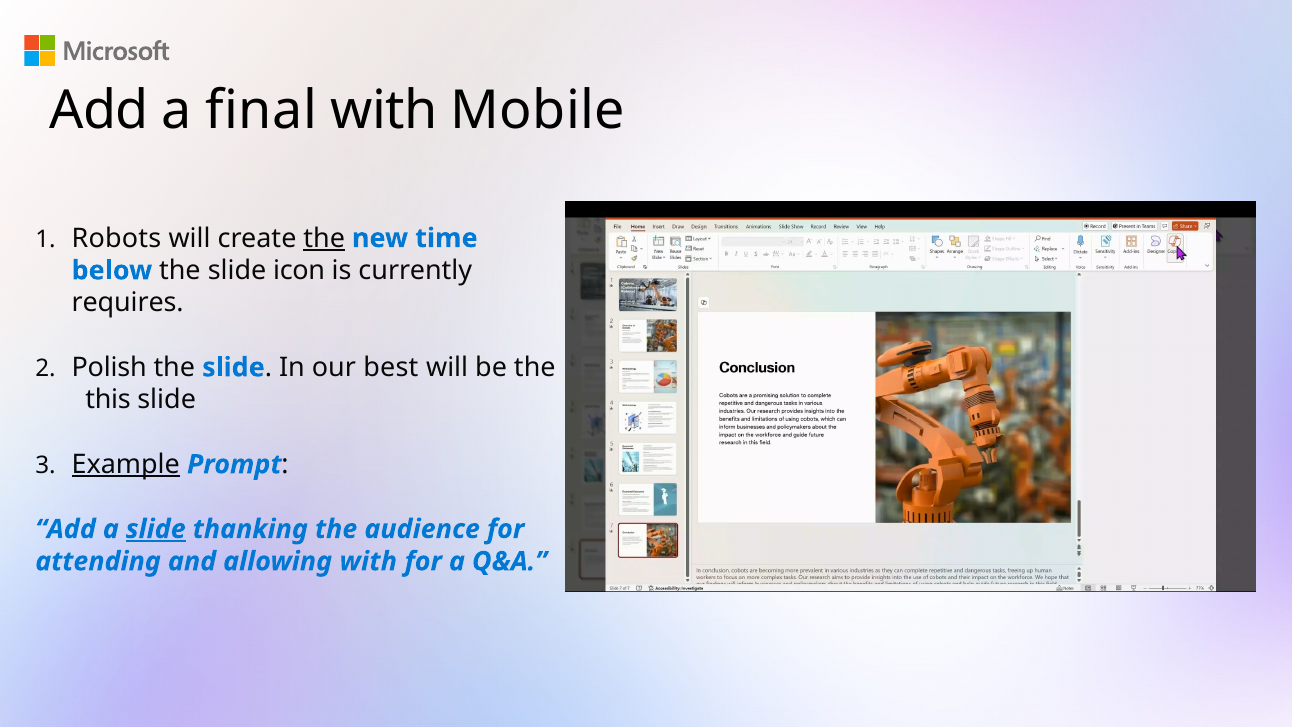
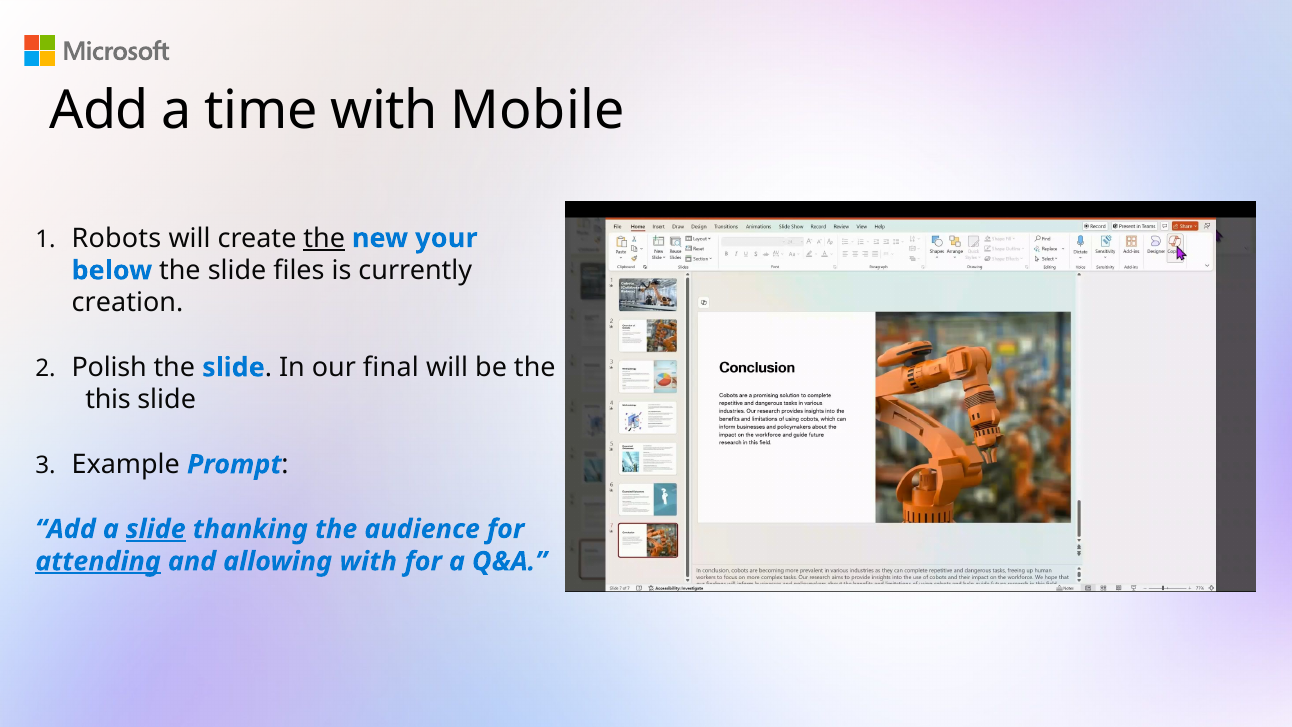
final: final -> time (261, 111)
time: time -> your (446, 238)
icon: icon -> files (299, 270)
requires: requires -> creation (128, 303)
best: best -> final (391, 367)
Example underline: present -> none (126, 464)
attending underline: none -> present (98, 561)
